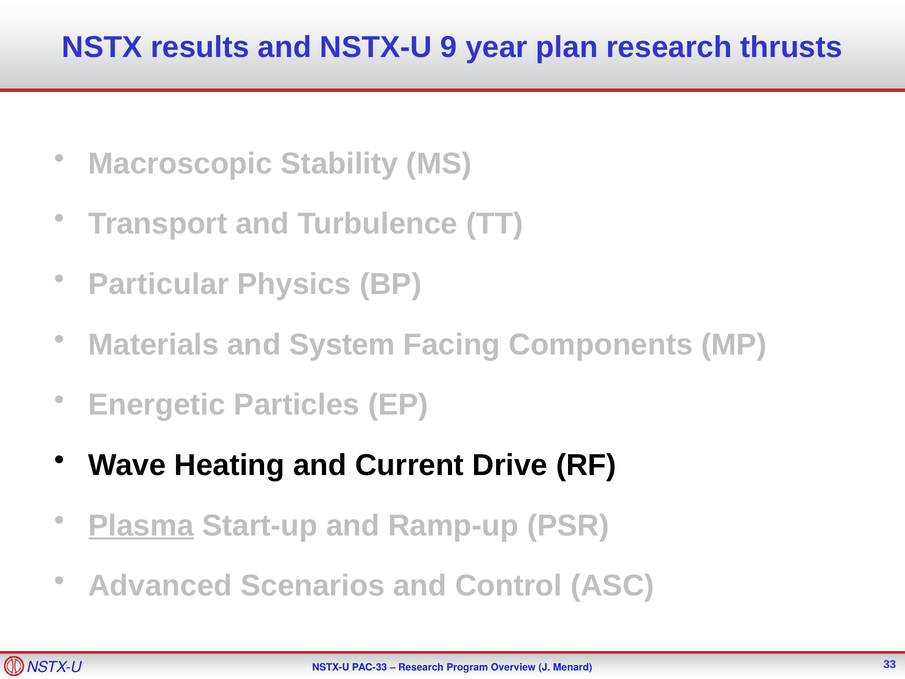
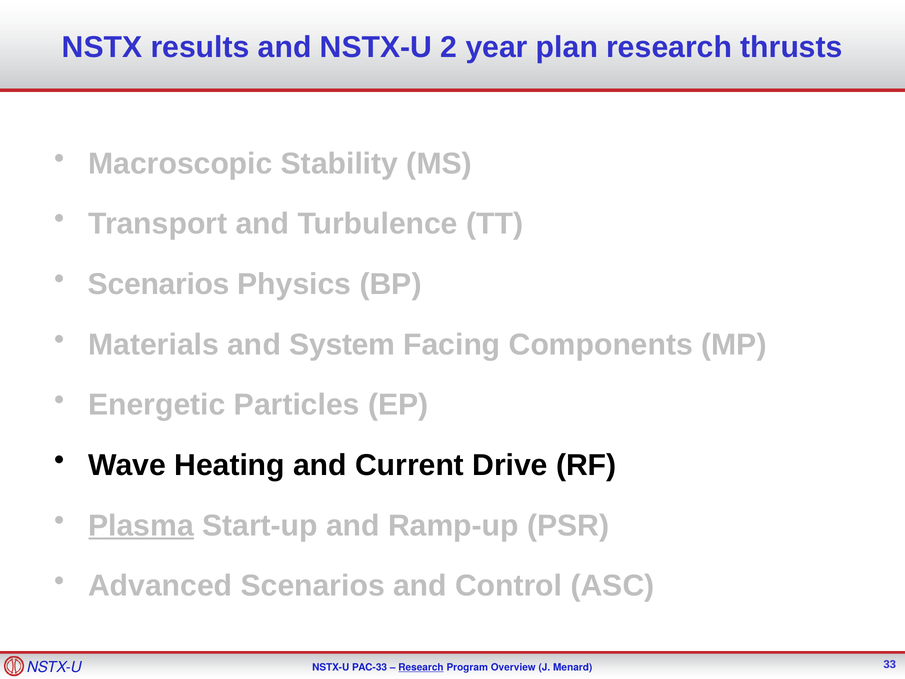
9: 9 -> 2 (449, 47)
Particular: Particular -> Scenarios (159, 284)
Research underline: none -> present (421, 667)
